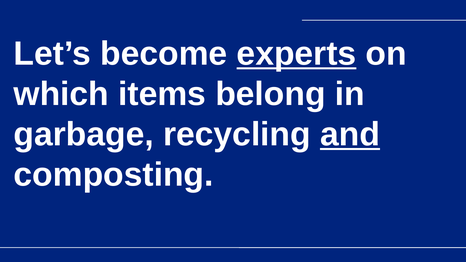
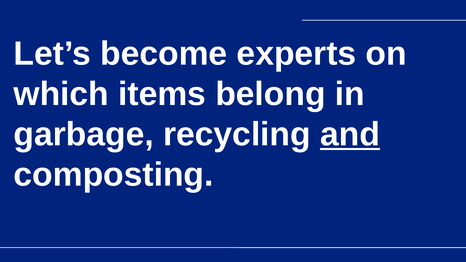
experts underline: present -> none (296, 54)
